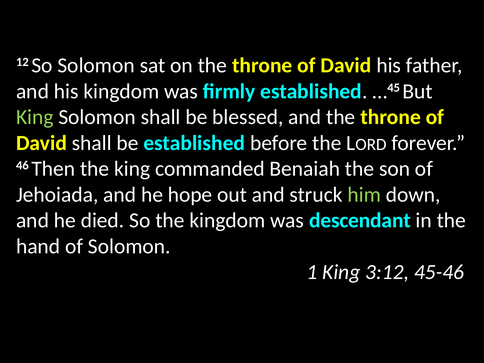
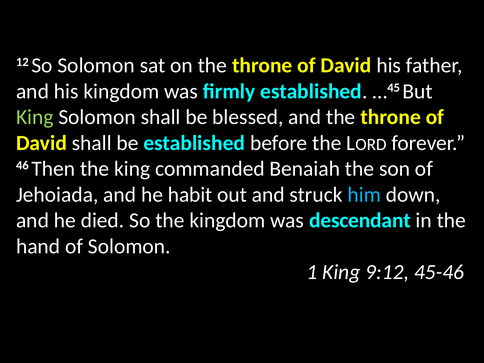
hope: hope -> habit (190, 195)
him colour: light green -> light blue (364, 195)
3:12: 3:12 -> 9:12 (387, 272)
